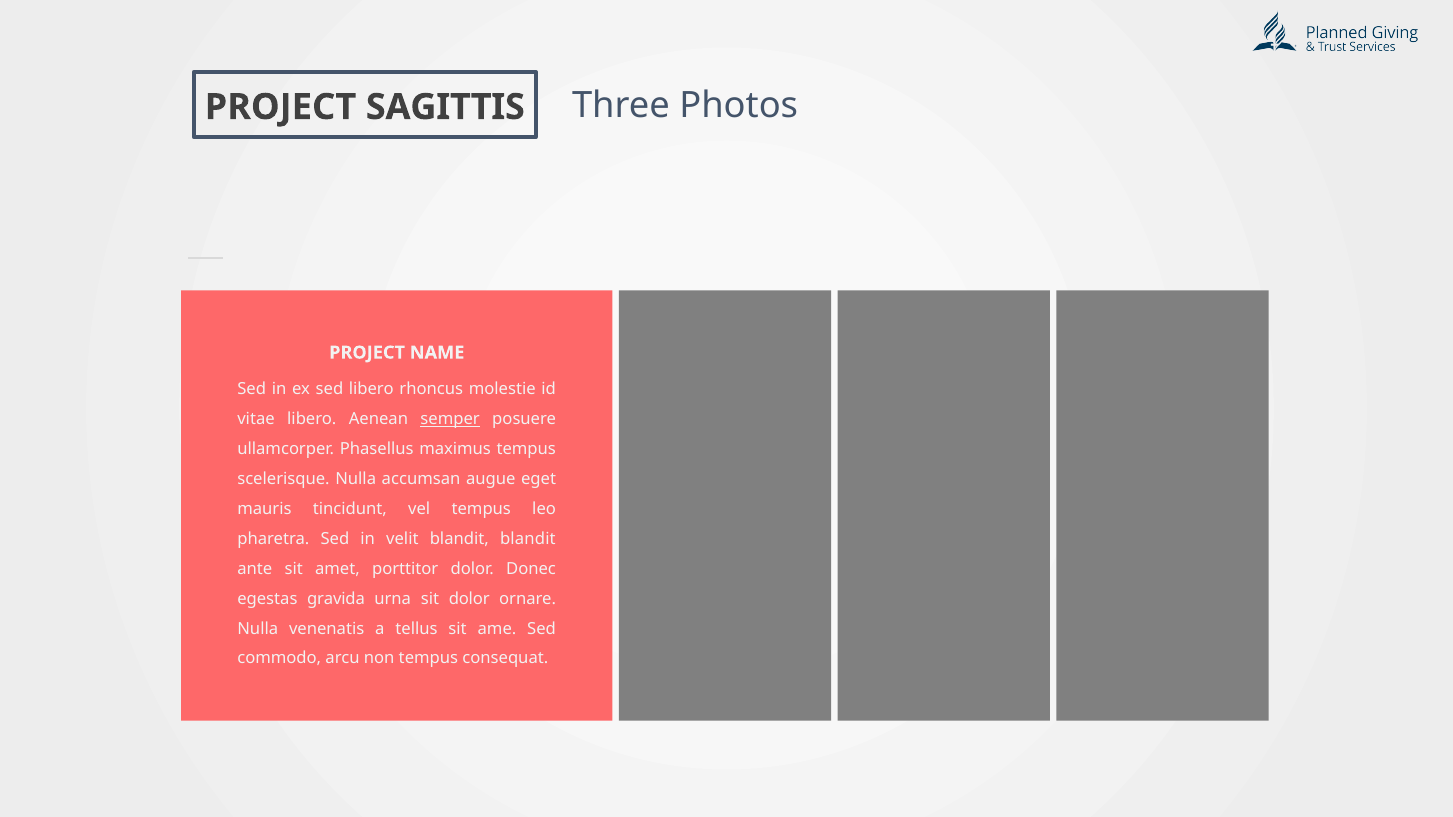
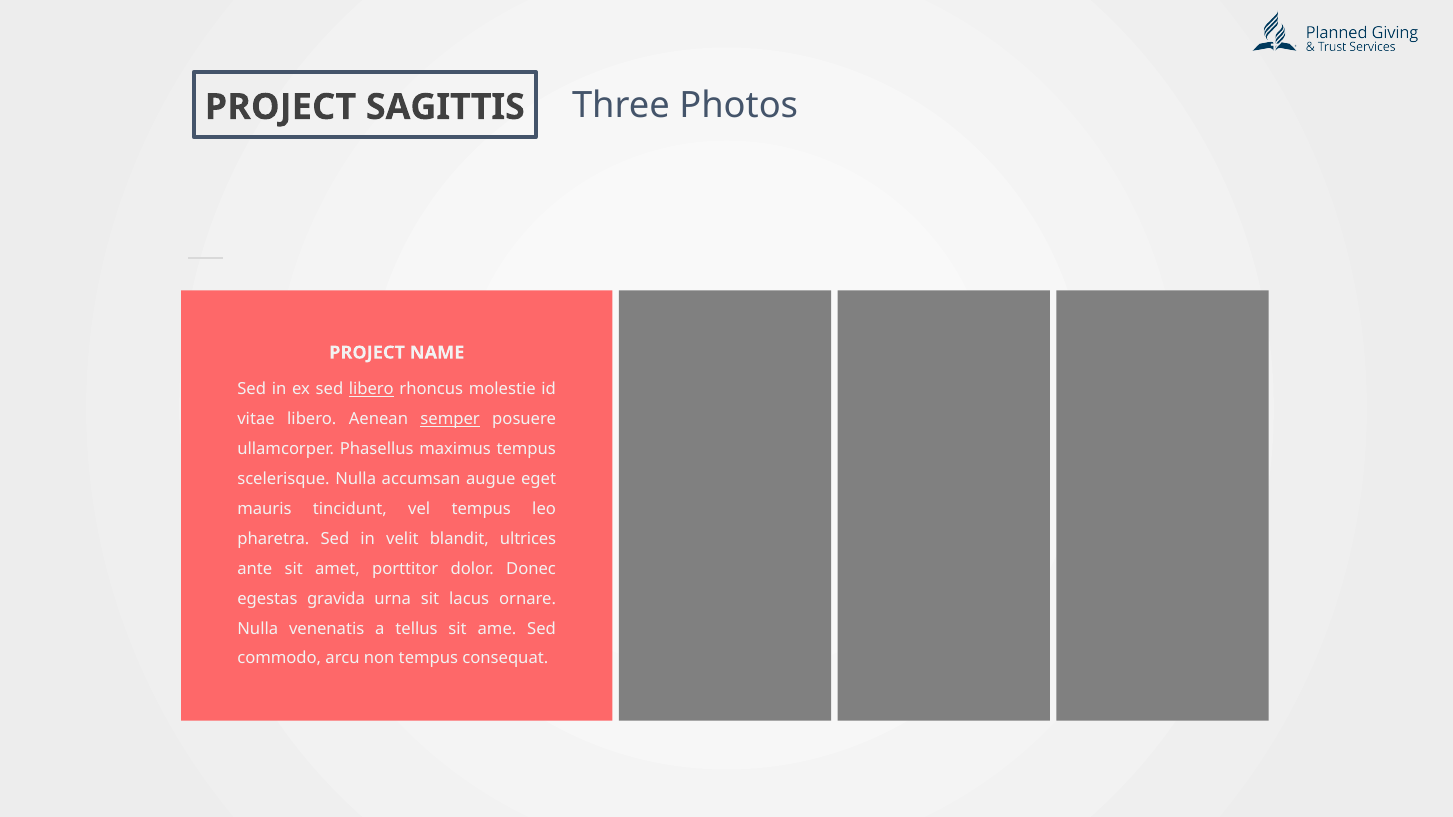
libero underline: none -> present (371, 389)
blandit blandit: blandit -> ultrices (528, 539)
sit dolor: dolor -> lacus (469, 599)
